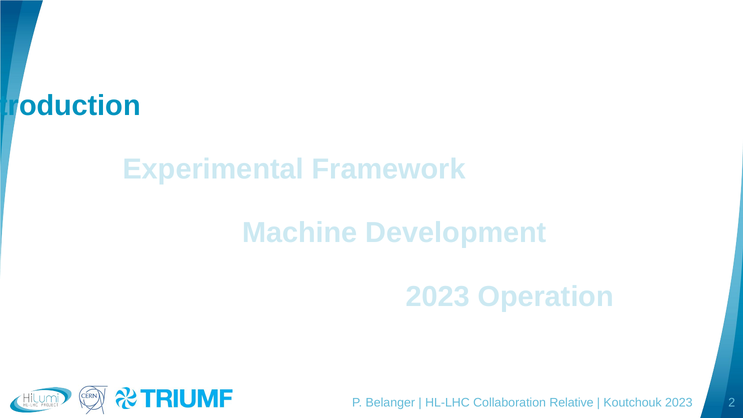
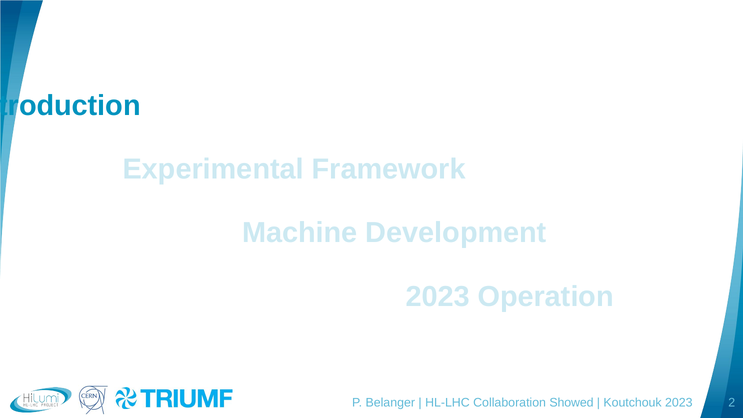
Relative: Relative -> Showed (572, 403)
